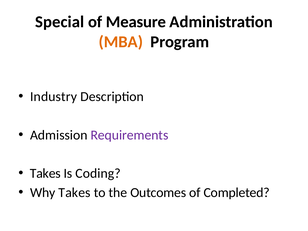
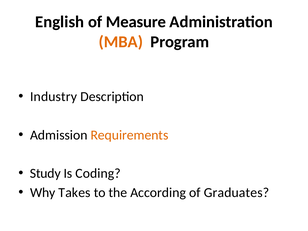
Special: Special -> English (60, 22)
Requirements colour: purple -> orange (129, 135)
Takes: Takes -> Study (45, 173)
Outcomes: Outcomes -> According (158, 193)
Completed: Completed -> Graduates (237, 193)
